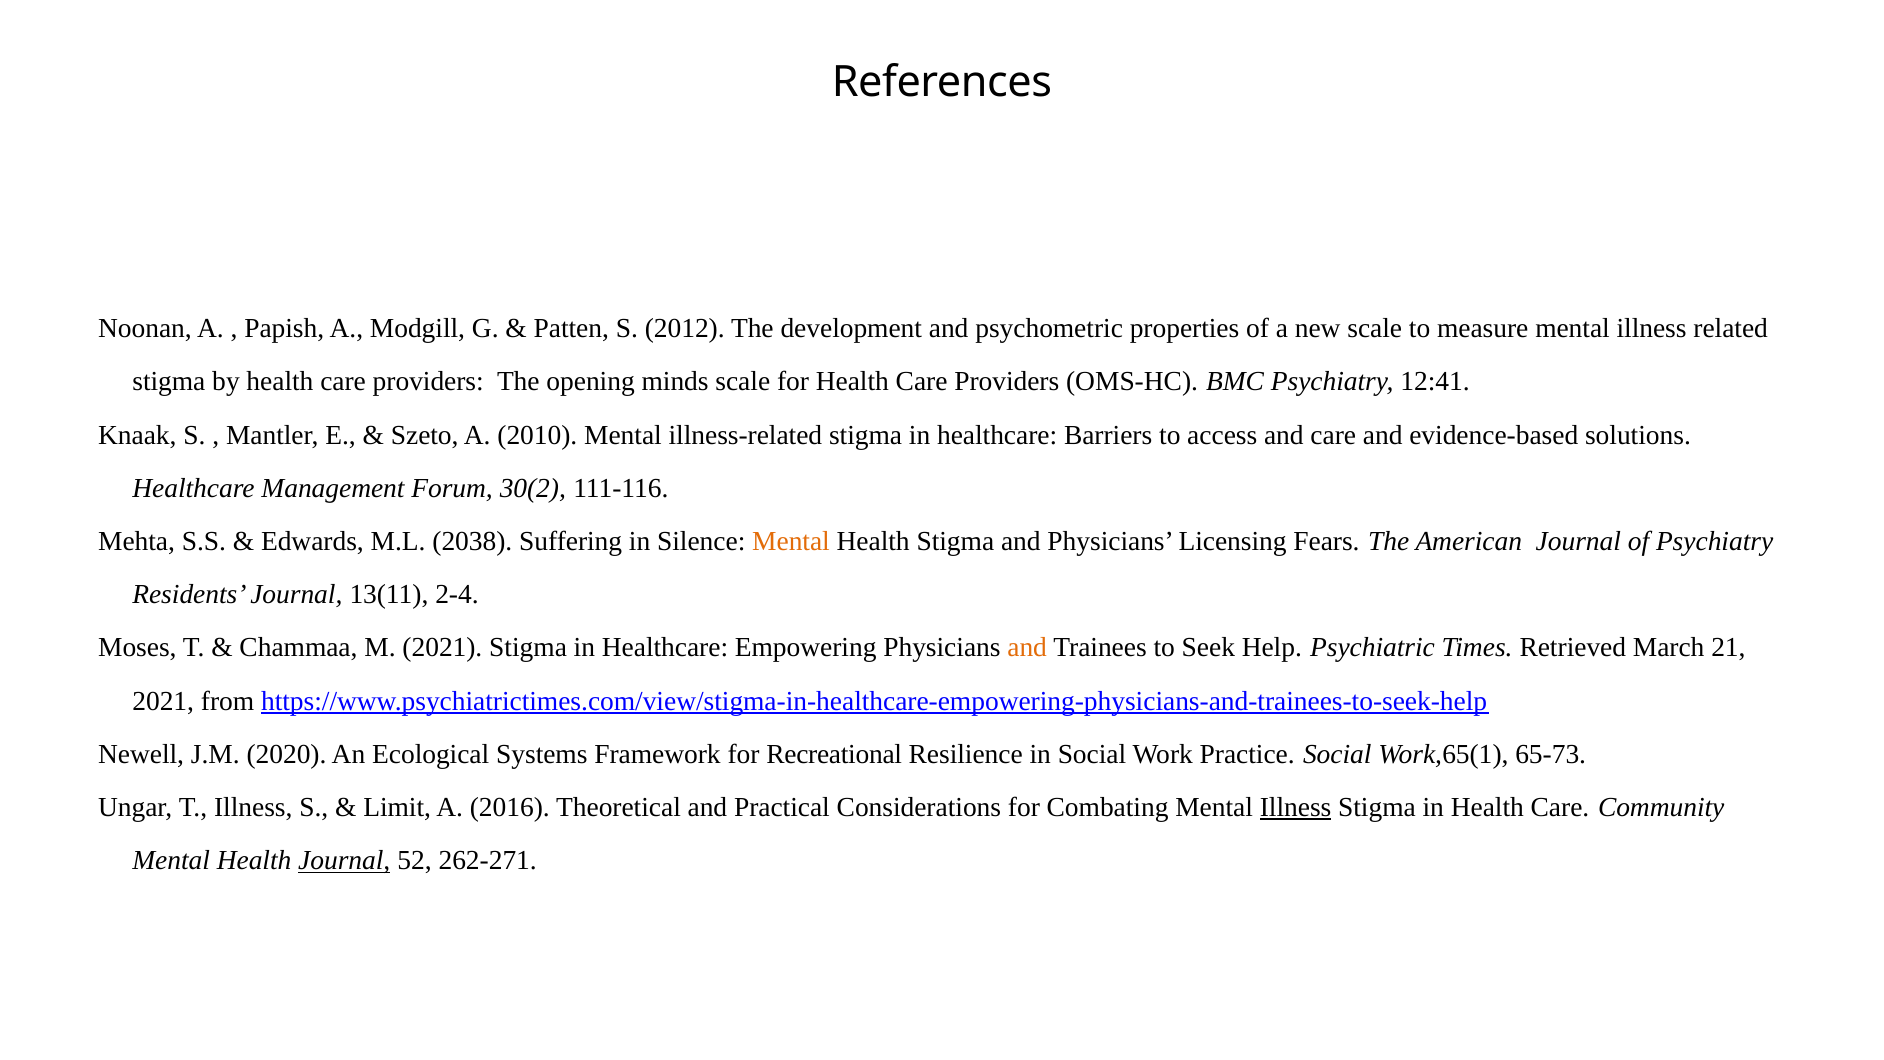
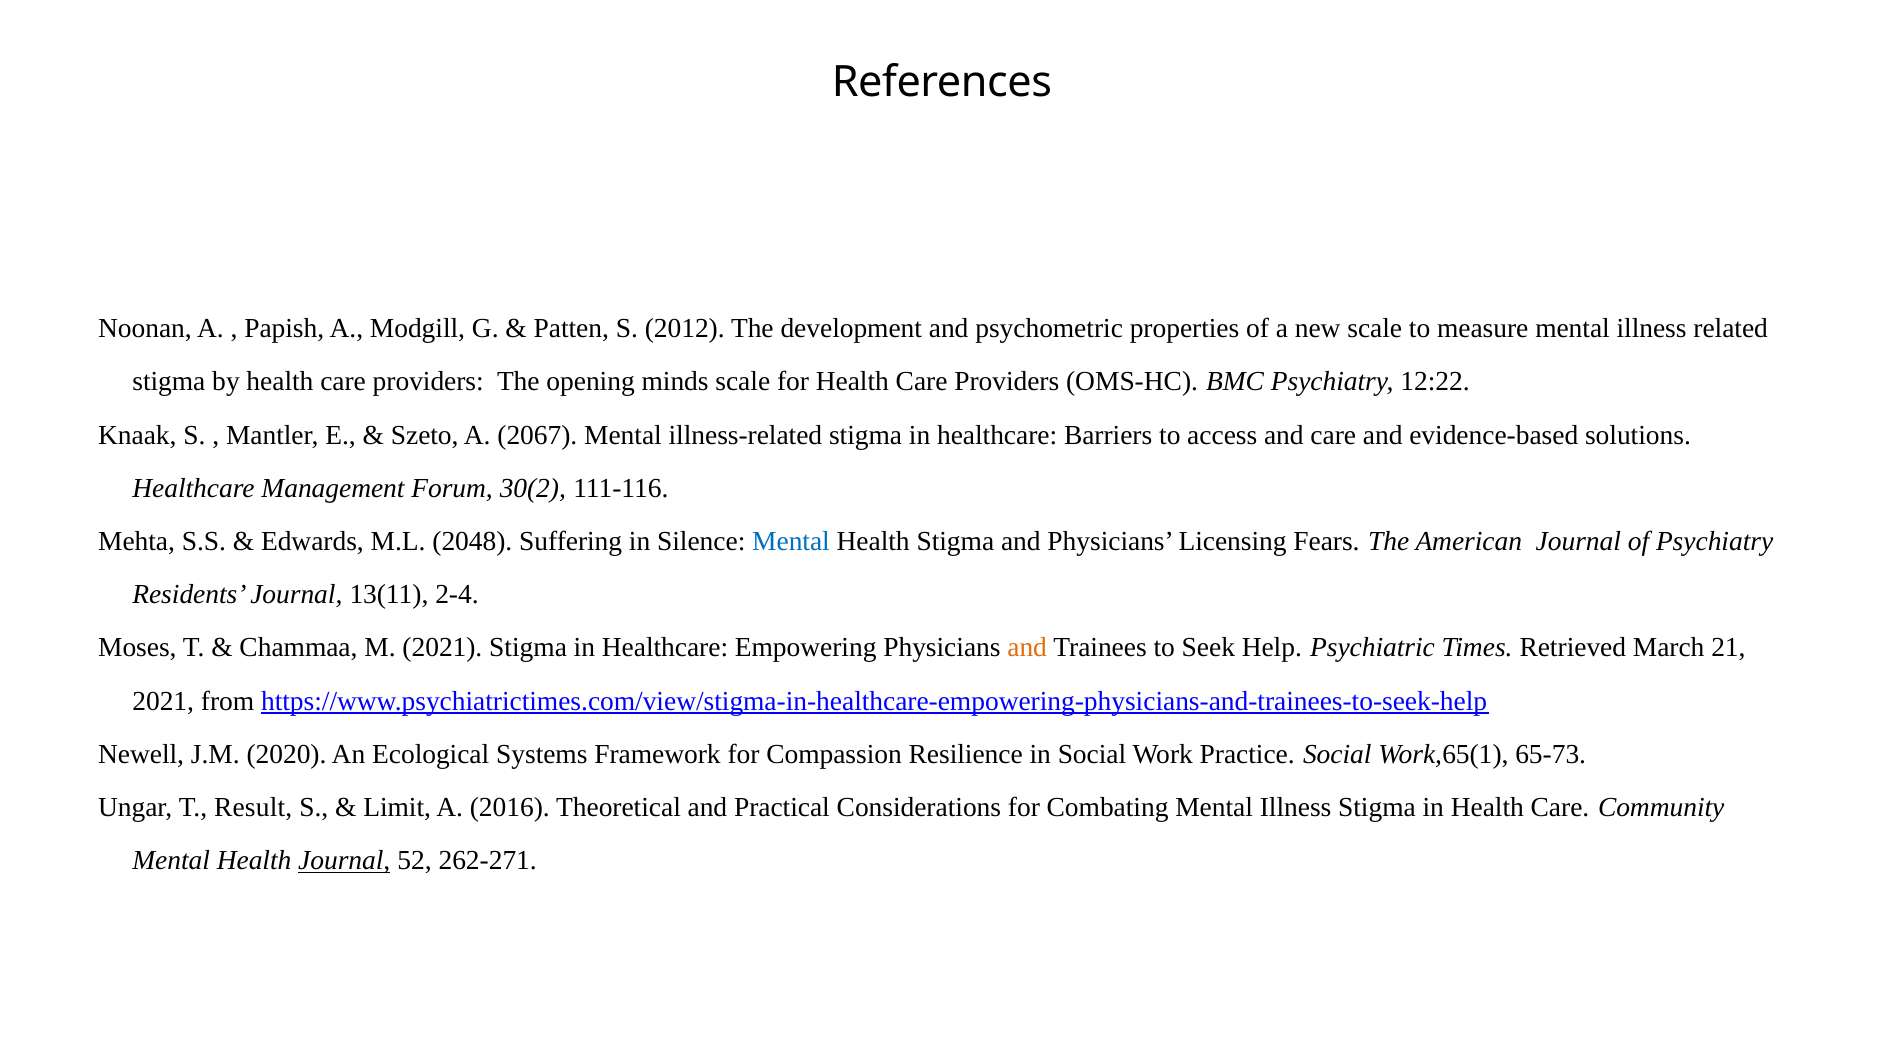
12:41: 12:41 -> 12:22 (1435, 382)
2010: 2010 -> 2067 (537, 435)
2038: 2038 -> 2048 (472, 541)
Mental colour: orange -> blue (791, 541)
Recreational: Recreational -> Compassion (834, 754)
T Illness: Illness -> Result (253, 807)
Illness underline: present -> none (1296, 807)
